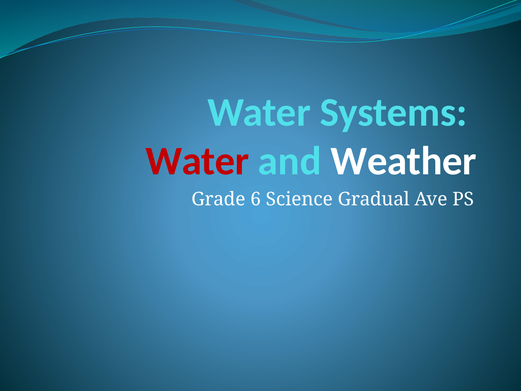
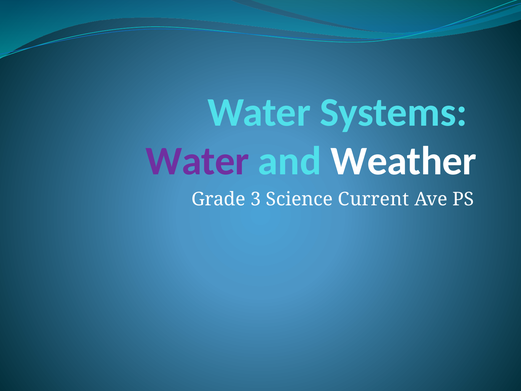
Water colour: red -> purple (197, 161)
6: 6 -> 3 (256, 199)
Gradual: Gradual -> Current (374, 199)
